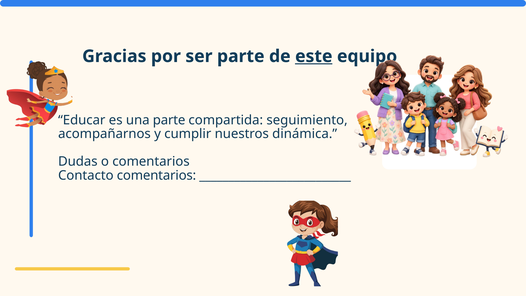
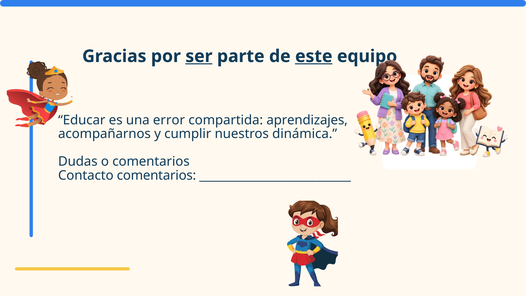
ser underline: none -> present (199, 56)
una parte: parte -> error (169, 120)
seguimiento: seguimiento -> aprendizajes (307, 120)
